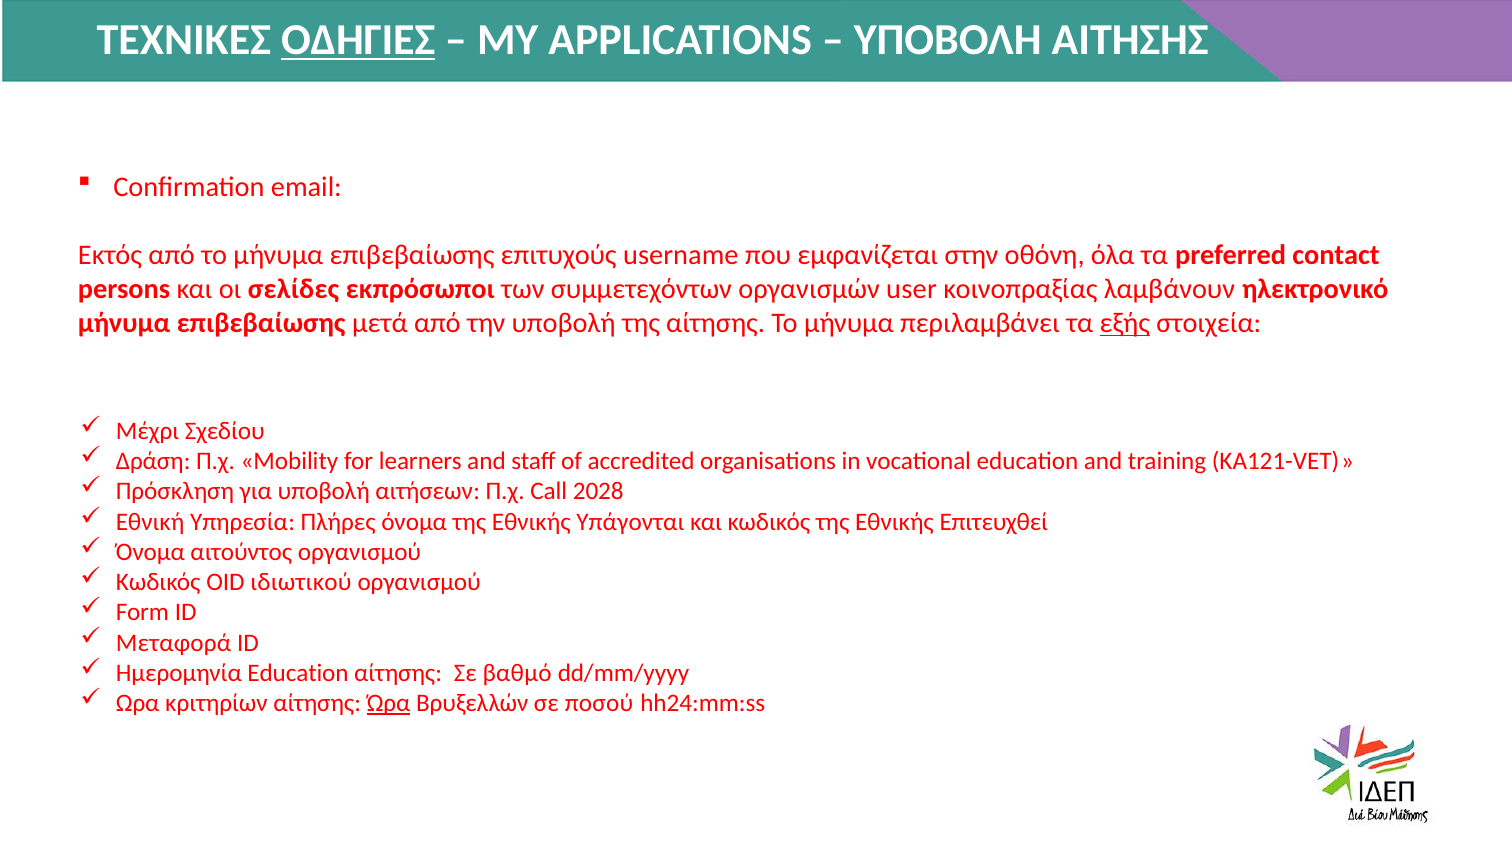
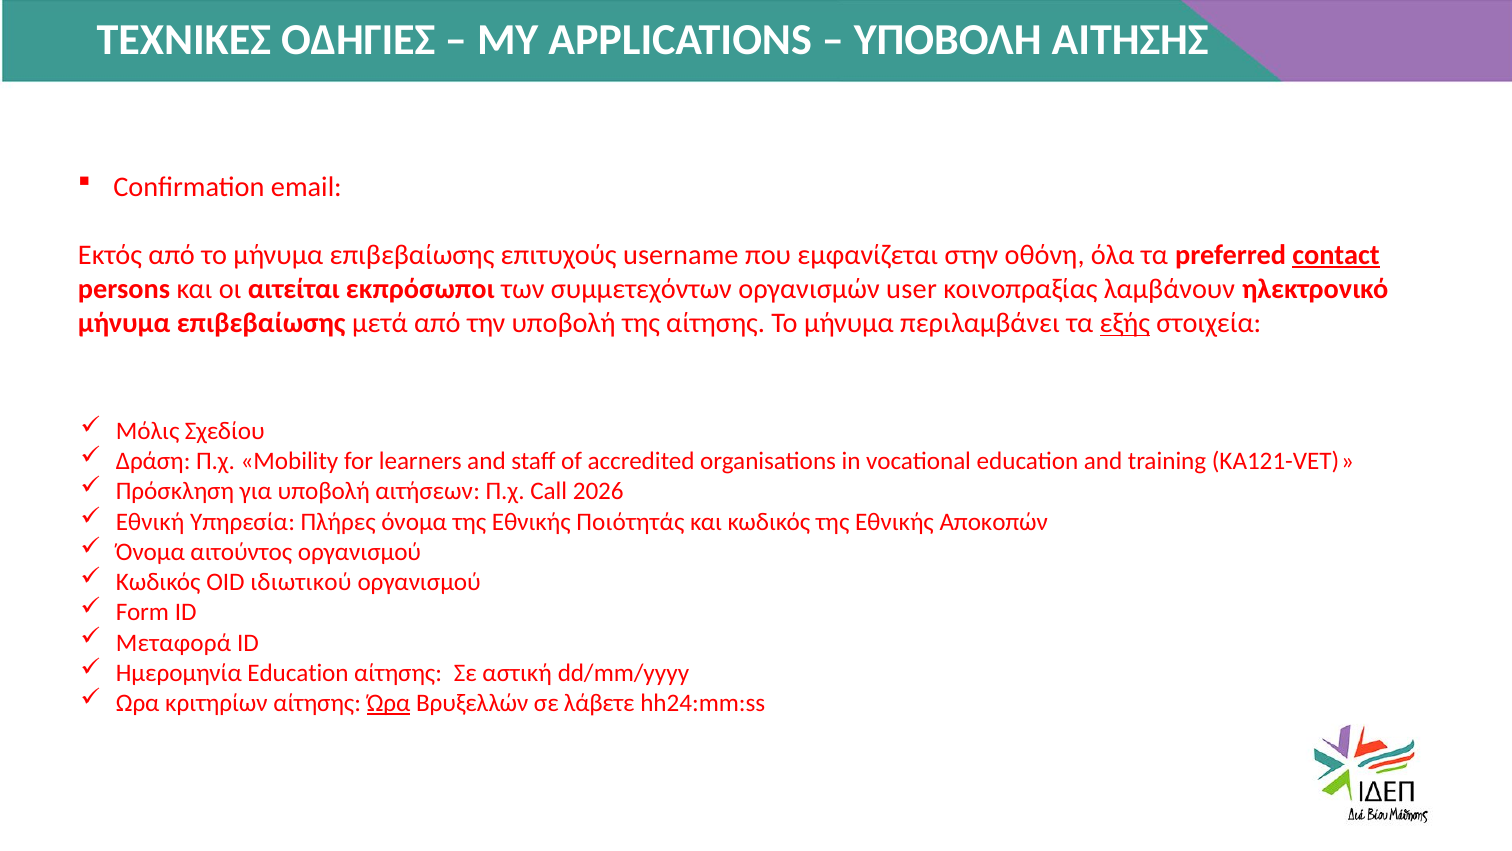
ΟΔΗΓΙΕΣ underline: present -> none (358, 40)
contact underline: none -> present (1336, 255)
σελίδες: σελίδες -> αιτείται (294, 289)
Μέχρι: Μέχρι -> Μόλις (148, 431)
2028: 2028 -> 2026 (598, 491)
Υπάγονται: Υπάγονται -> Ποιότητάς (630, 522)
Επιτευχθεί: Επιτευχθεί -> Αποκοπών (994, 522)
βαθμό: βαθμό -> αστική (517, 673)
ποσού: ποσού -> λάβετε (599, 703)
